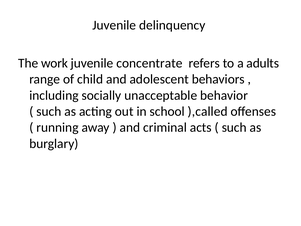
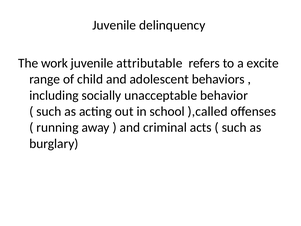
concentrate: concentrate -> attributable (149, 63)
adults: adults -> excite (263, 63)
